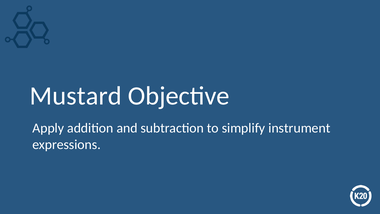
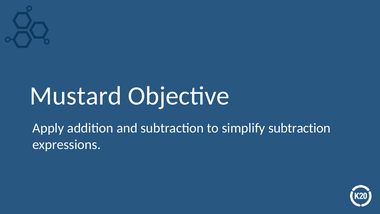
simplify instrument: instrument -> subtraction (299, 128)
